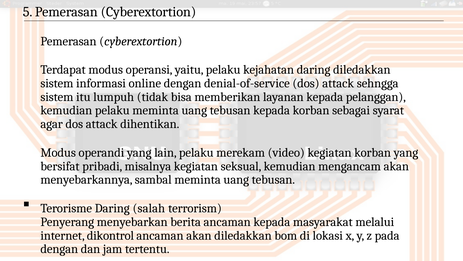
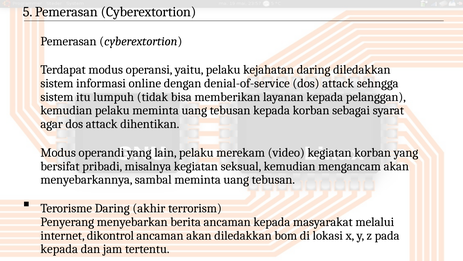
salah: salah -> akhir (149, 208)
dengan: dengan -> kepada (59, 249)
